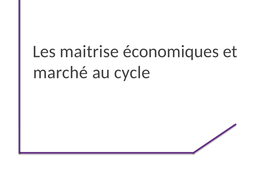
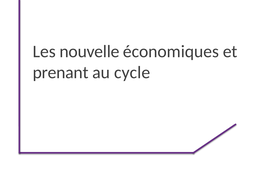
maitrise: maitrise -> nouvelle (89, 51)
marché: marché -> prenant (61, 72)
